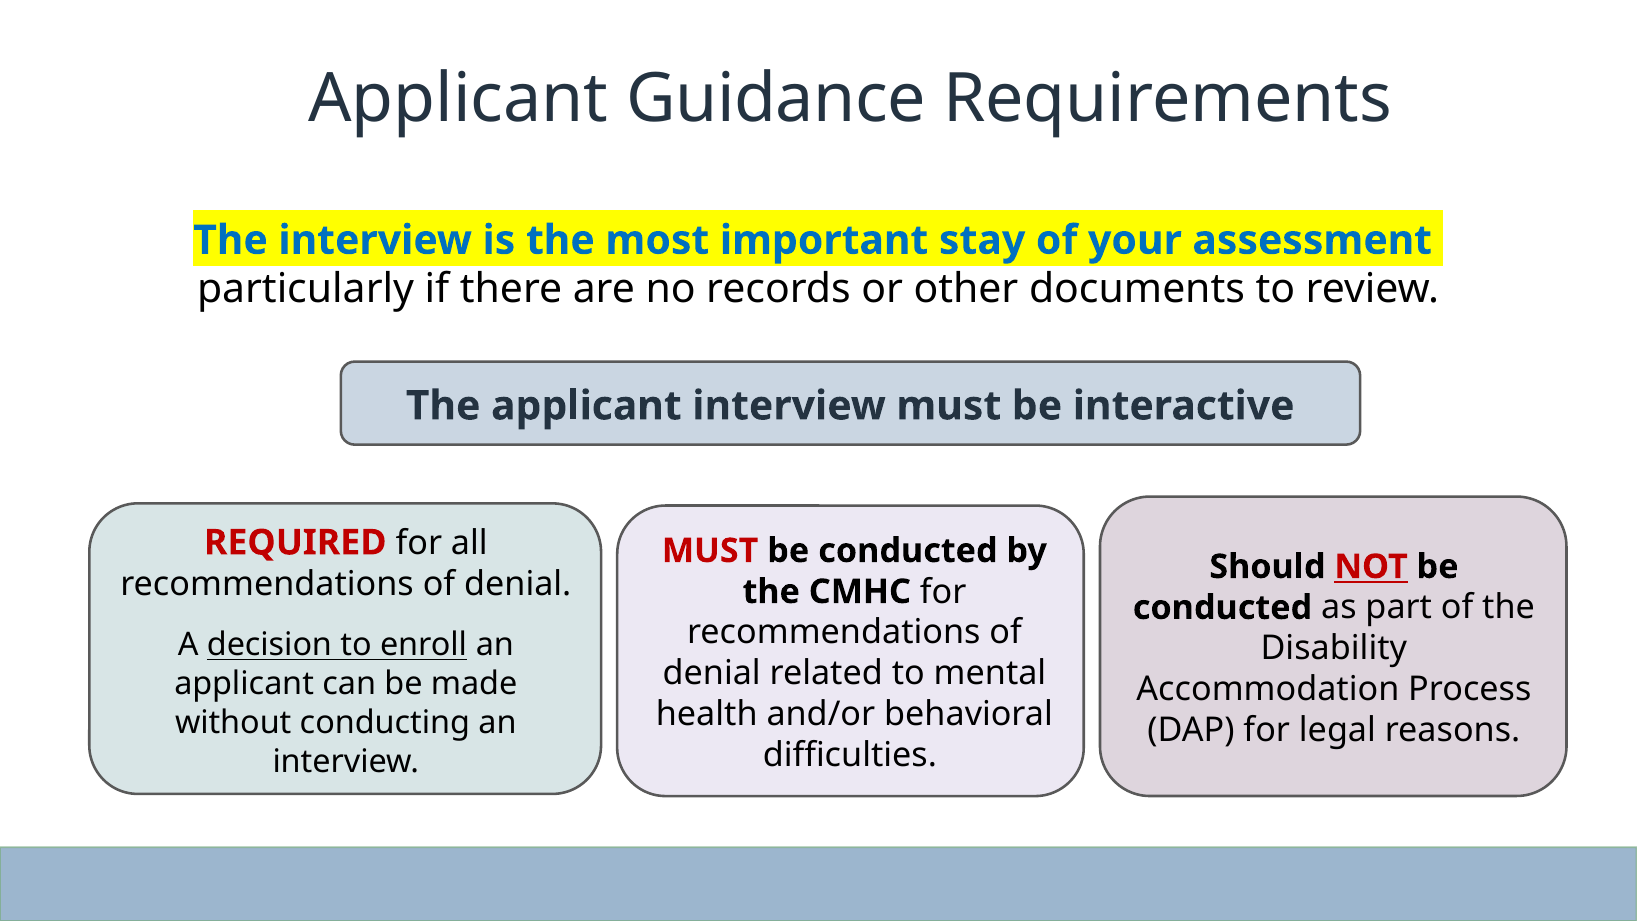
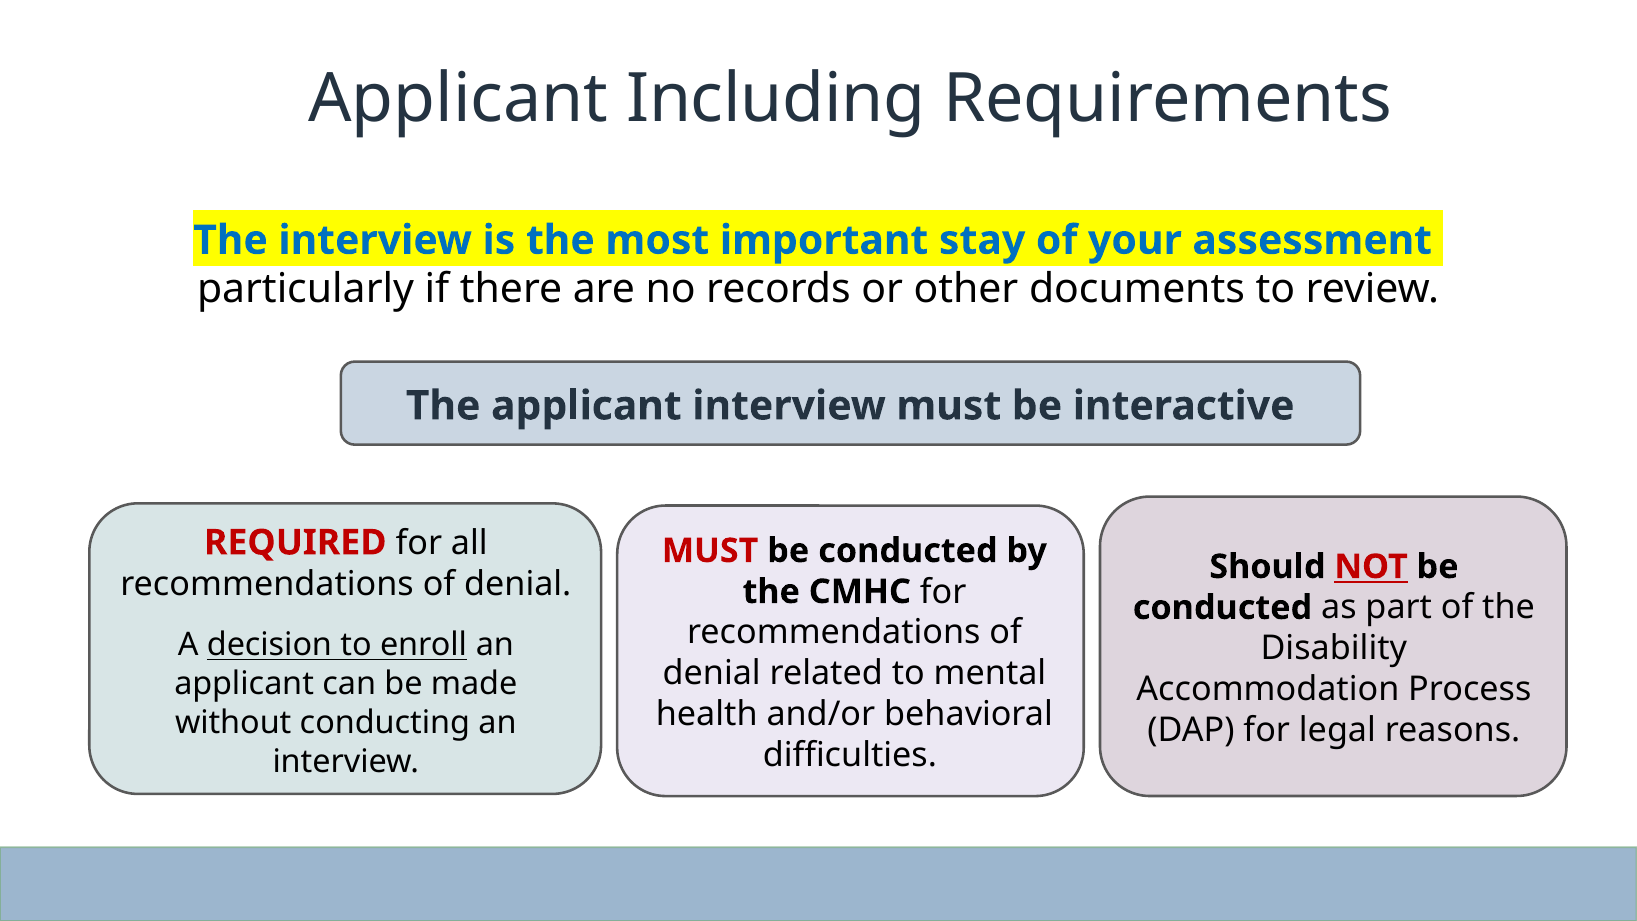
Guidance: Guidance -> Including (776, 99)
